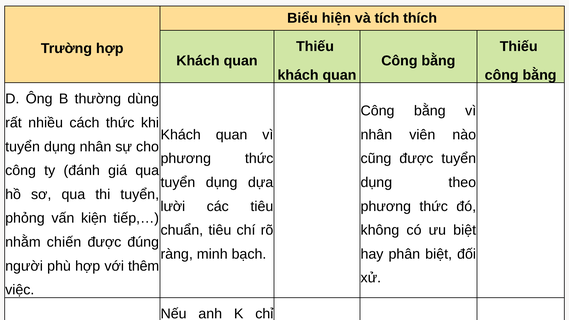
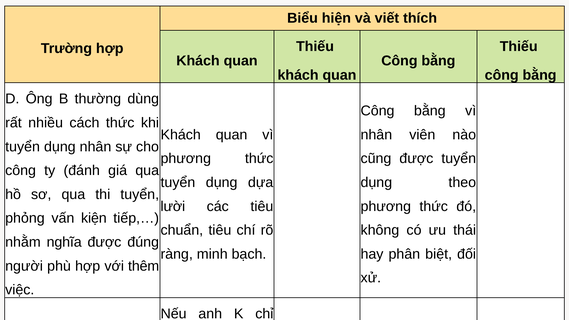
và tích: tích -> viết (387, 18)
ưu biệt: biệt -> thái (465, 230)
chiến: chiến -> nghĩa (64, 242)
